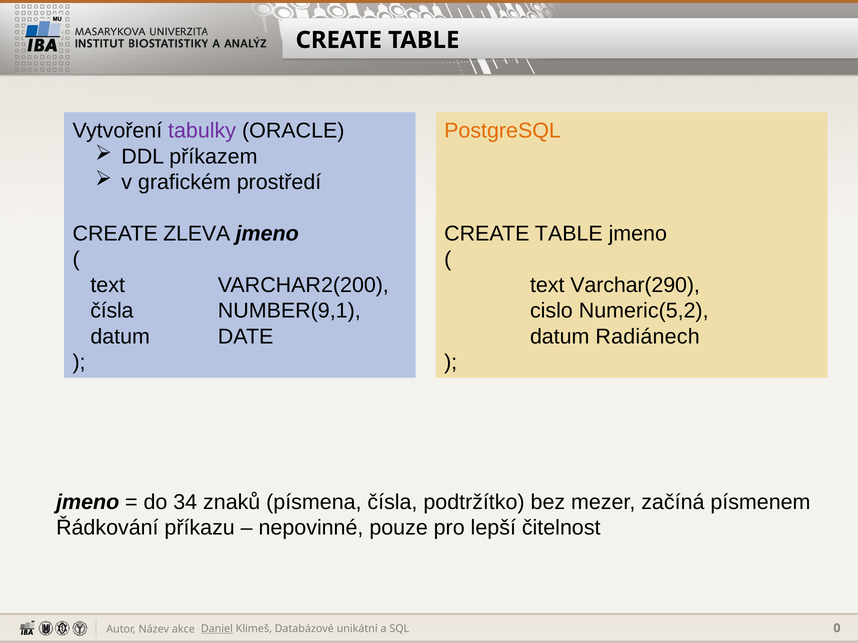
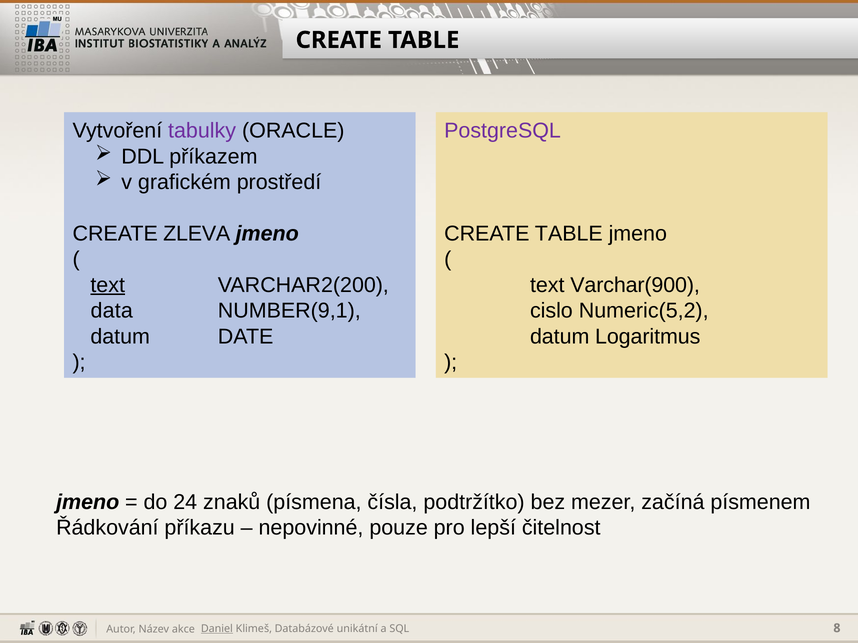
PostgreSQL colour: orange -> purple (503, 131)
text underline: none -> present (108, 285)
Varchar(290: Varchar(290 -> Varchar(900 (635, 285)
čísla: čísla -> data (112, 311)
Radiánech: Radiánech -> Logaritmus (648, 337)
34: 34 -> 24 (185, 503)
0: 0 -> 8 (837, 629)
